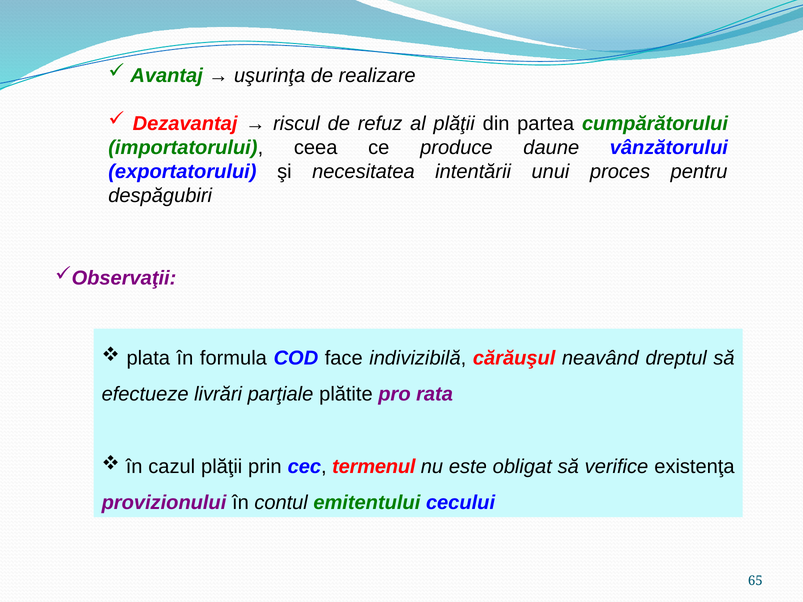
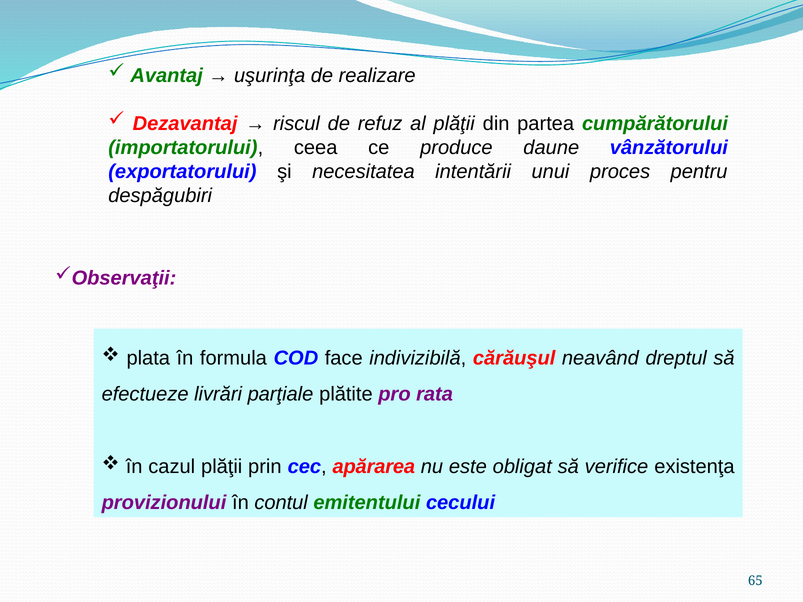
termenul: termenul -> apărarea (374, 467)
